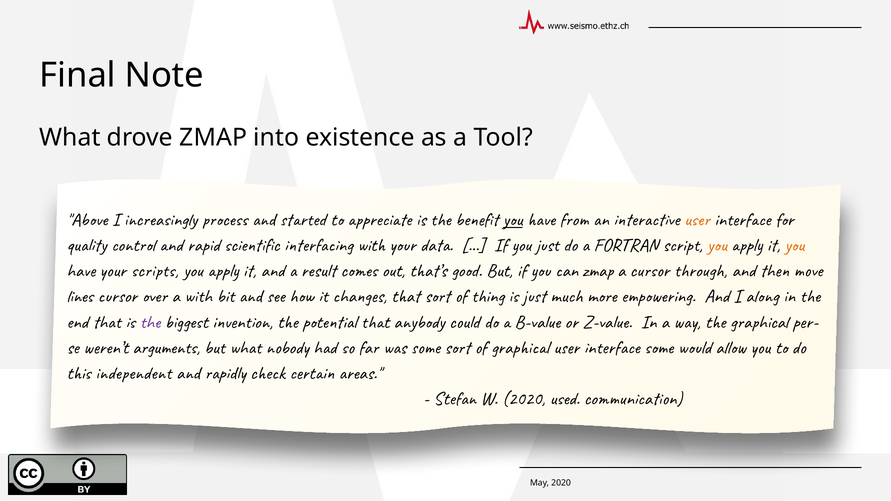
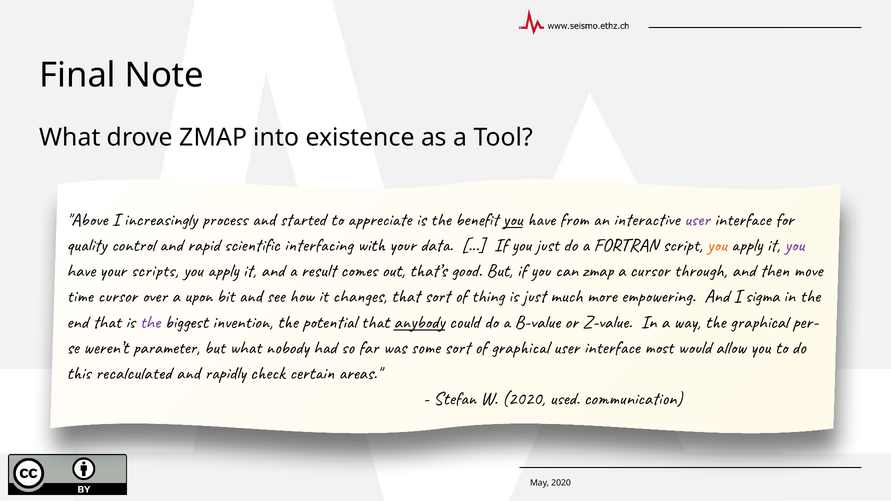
user colour: orange -> purple (697, 220)
you colour: orange -> purple (795, 245)
lines: lines -> time (80, 296)
a with: with -> upon (198, 296)
along: along -> sigma (762, 296)
anybody underline: none -> present (419, 322)
arguments: arguments -> parameter (166, 348)
interface some: some -> most (659, 348)
independent: independent -> recalculated (133, 373)
